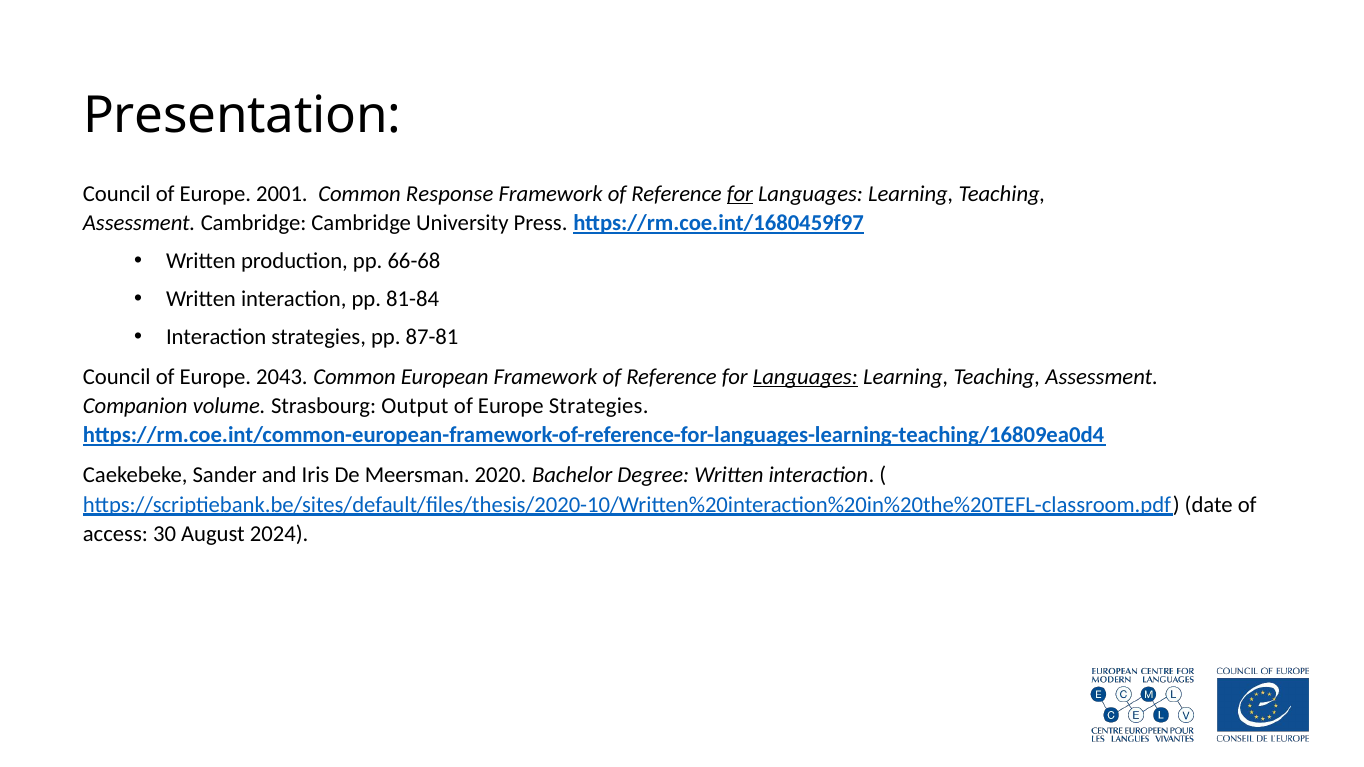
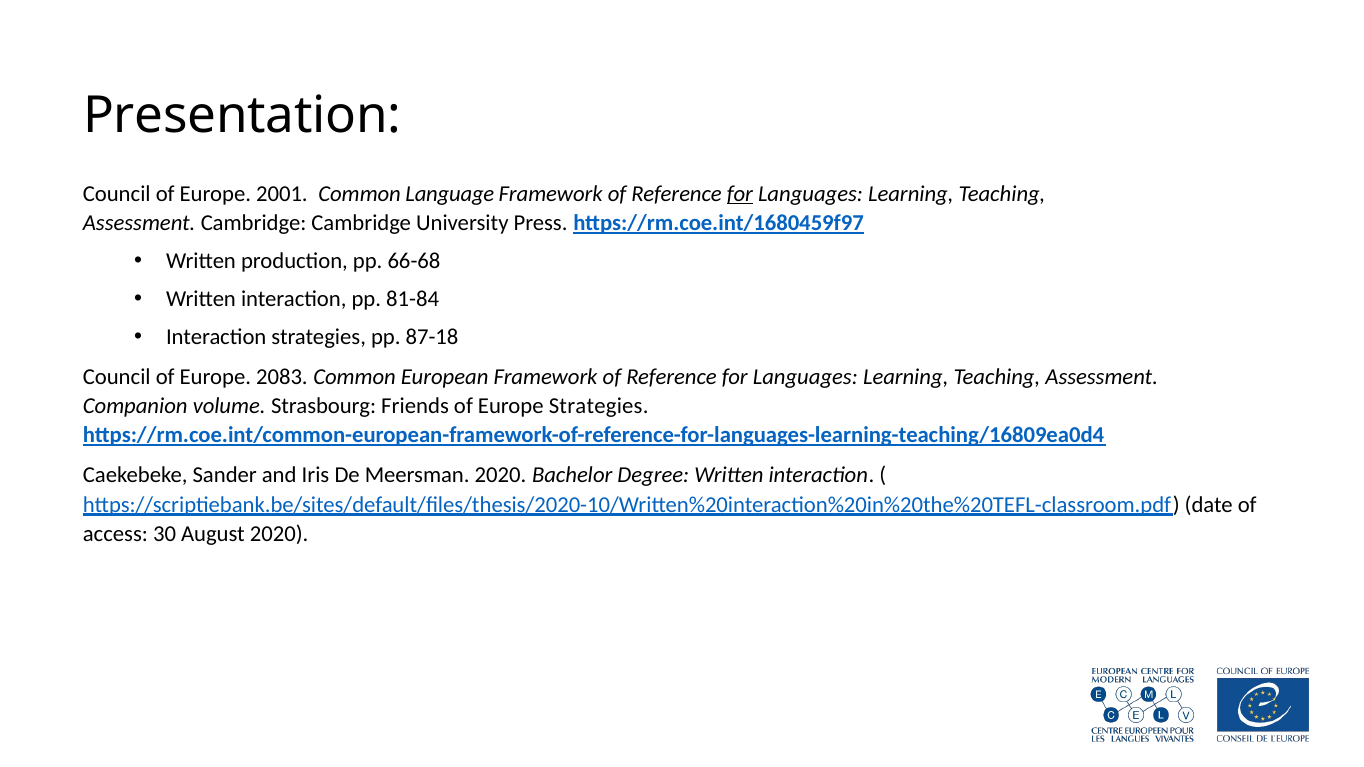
Response: Response -> Language (450, 194)
87-81: 87-81 -> 87-18 (432, 337)
2043: 2043 -> 2083 (282, 377)
Languages underline: present -> none (805, 377)
Output: Output -> Friends (415, 406)
August 2024: 2024 -> 2020 (279, 534)
